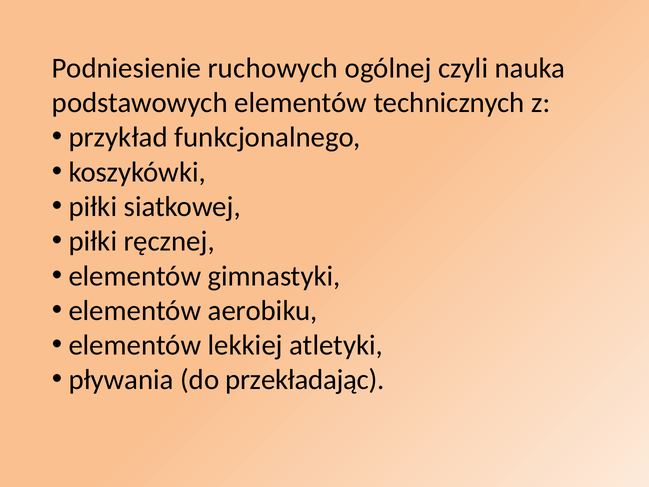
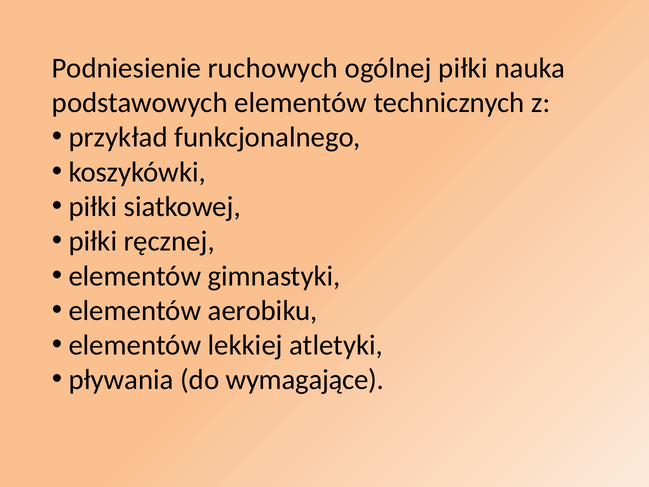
ogólnej czyli: czyli -> piłki (463, 68)
przekładając: przekładając -> wymagające (305, 380)
